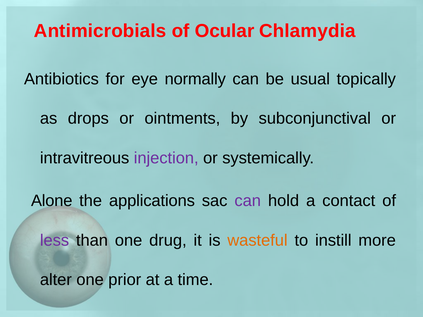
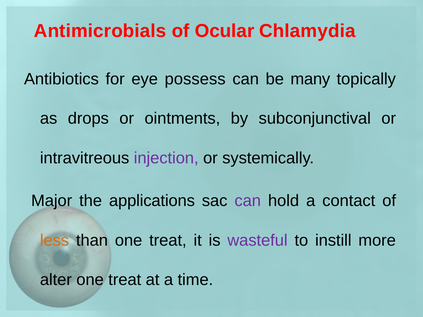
normally: normally -> possess (195, 79)
usual: usual -> many (310, 79)
Alone: Alone -> Major (52, 201)
less colour: purple -> orange (55, 240)
than one drug: drug -> treat (168, 240)
wasteful colour: orange -> purple (257, 240)
prior: prior -> treat (125, 280)
